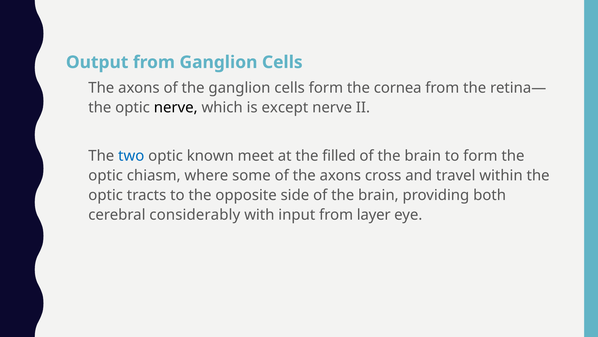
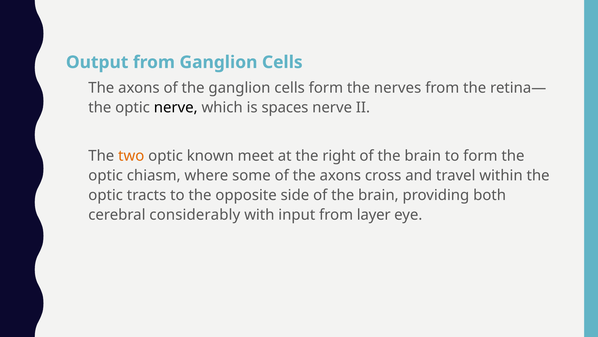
cornea: cornea -> nerves (398, 88)
except: except -> spaces (285, 107)
two colour: blue -> orange (131, 155)
filled: filled -> right (339, 155)
